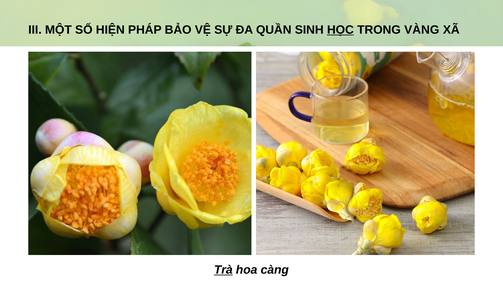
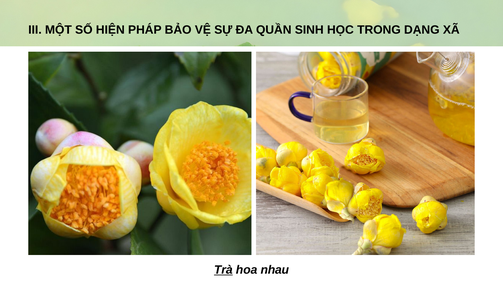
HỌC underline: present -> none (340, 30)
VÀNG: VÀNG -> DẠNG (422, 30)
càng: càng -> nhau (275, 270)
